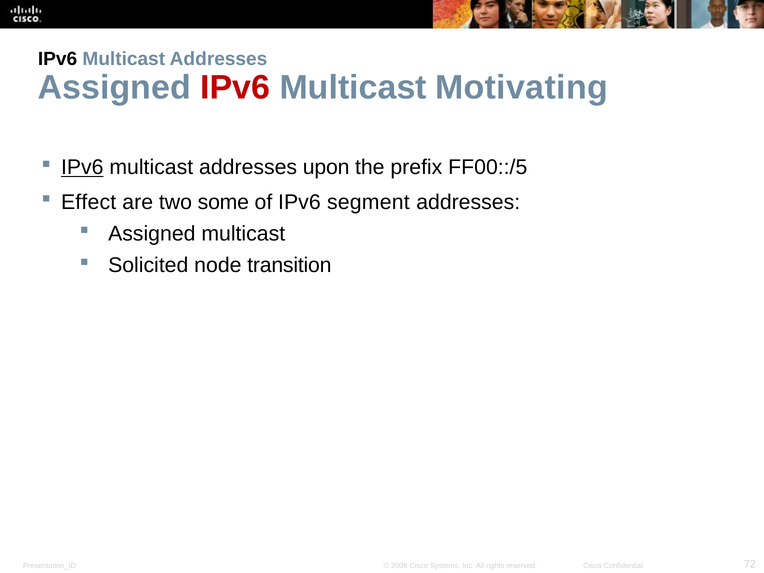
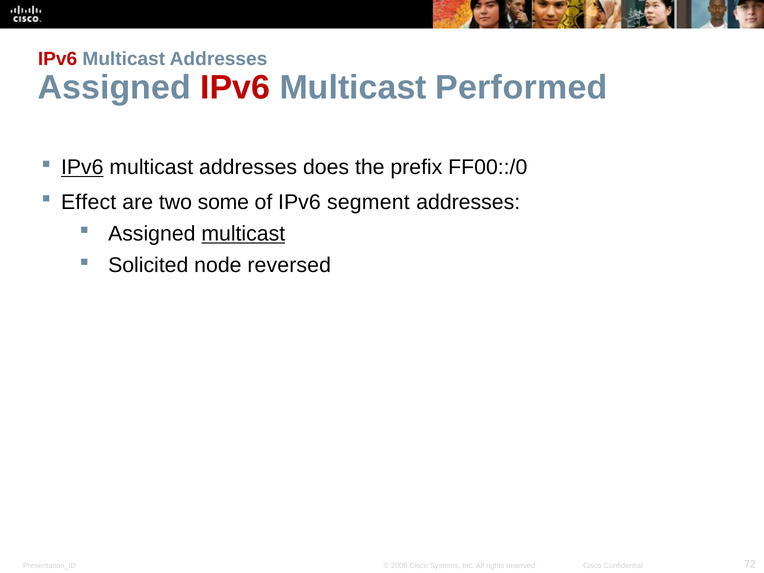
IPv6 colour: black -> red (58, 59)
Motivating: Motivating -> Performed (521, 87)
upon: upon -> does (326, 167)
FF00::/5: FF00::/5 -> FF00::/0 (488, 167)
multicast underline: none -> present (243, 234)
transition: transition -> reversed (289, 265)
